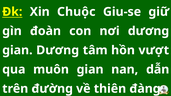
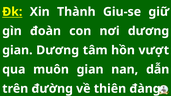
Chuộc: Chuộc -> Thành (76, 12)
